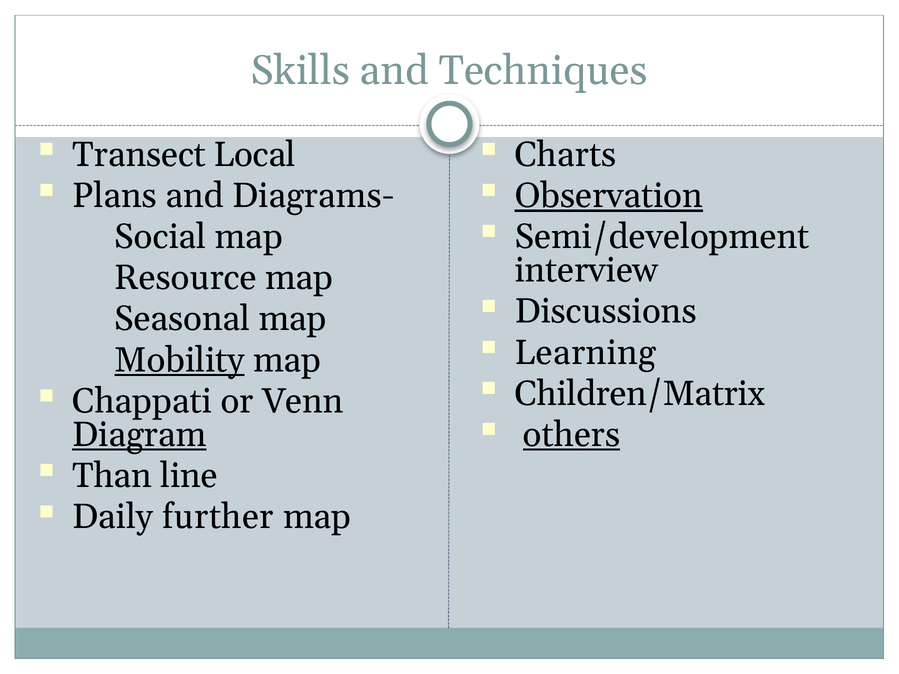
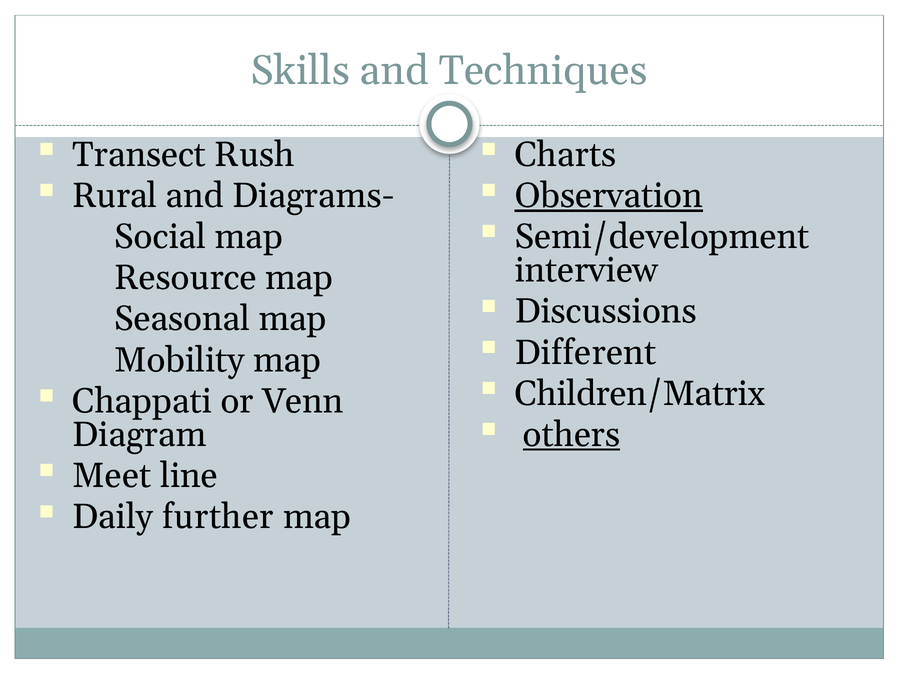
Local: Local -> Rush (255, 155)
Plans: Plans -> Rural (115, 196)
Learning: Learning -> Different (585, 353)
Mobility underline: present -> none (179, 360)
Diagram underline: present -> none (139, 435)
Than: Than -> Meet (112, 476)
